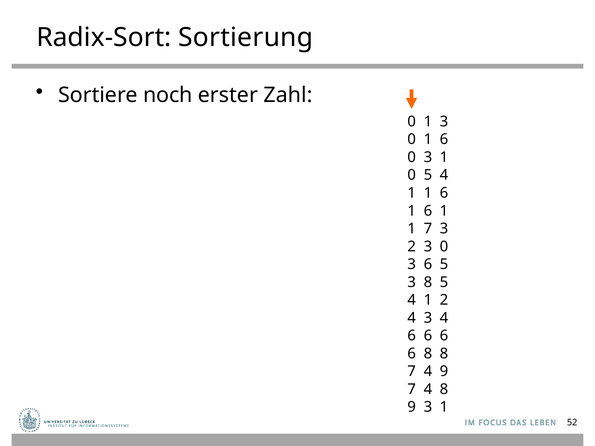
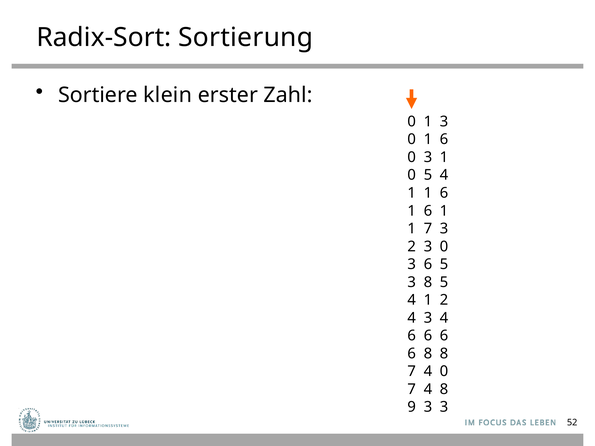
noch: noch -> klein (168, 95)
4 9: 9 -> 0 (444, 372)
9 3 1: 1 -> 3 (444, 407)
